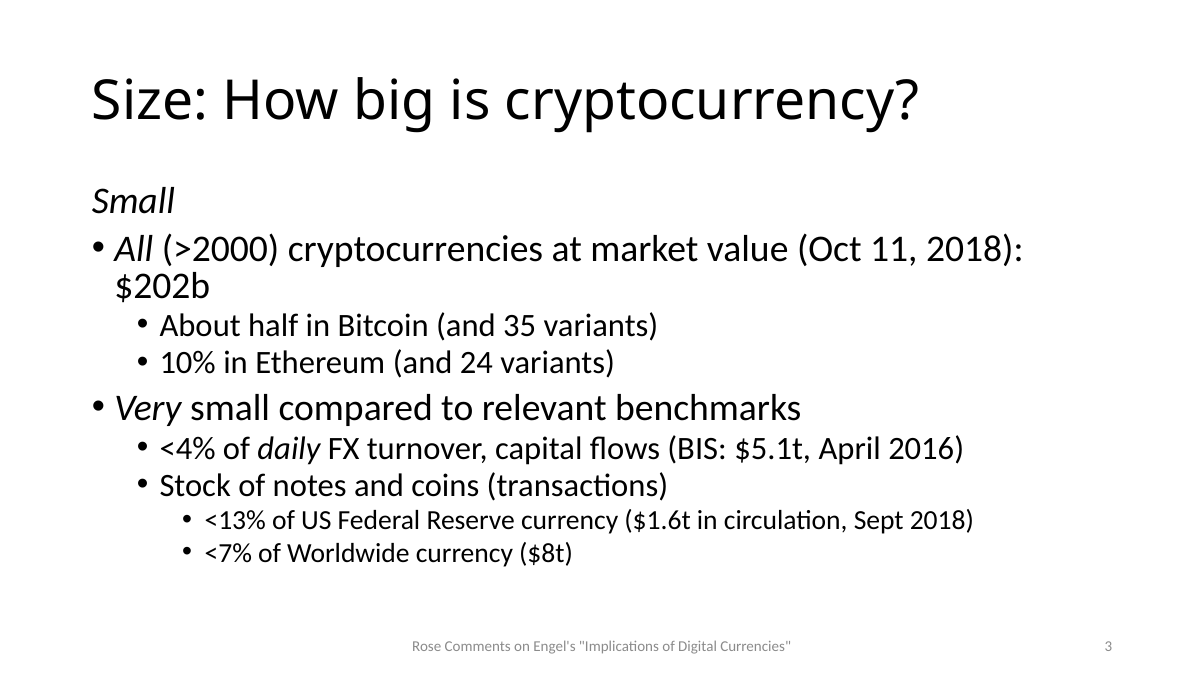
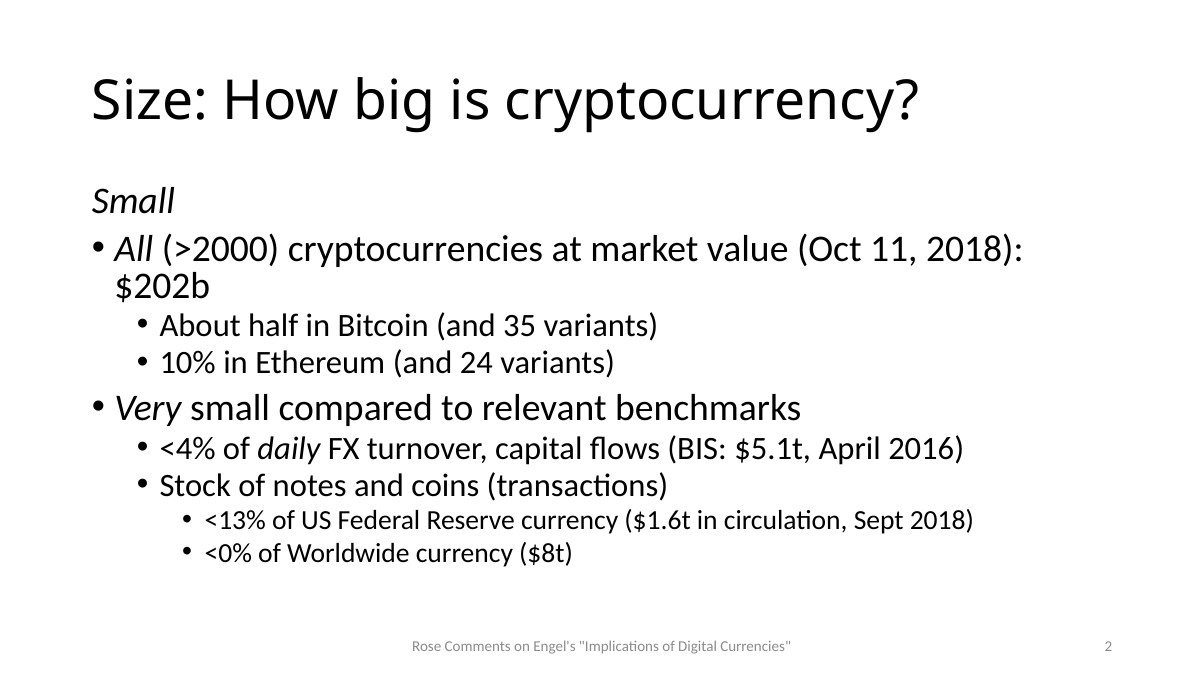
<7%: <7% -> <0% (228, 553)
3: 3 -> 2 (1108, 647)
